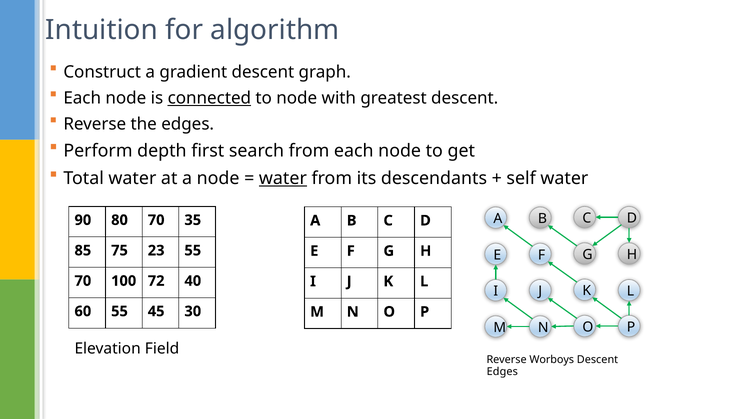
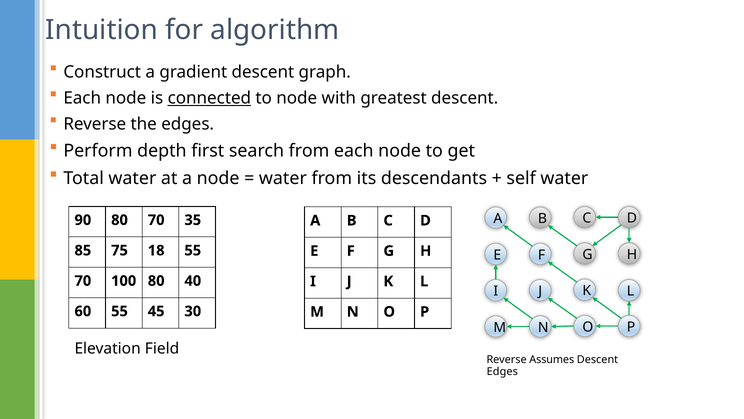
water underline: present -> none (283, 178)
23: 23 -> 18 (156, 250)
100 72: 72 -> 80 (156, 281)
Worboys: Worboys -> Assumes (552, 359)
